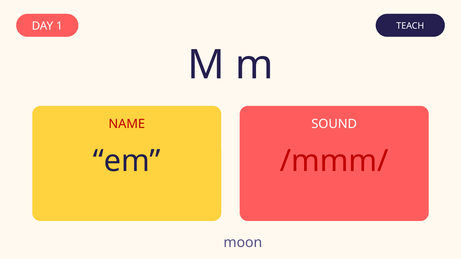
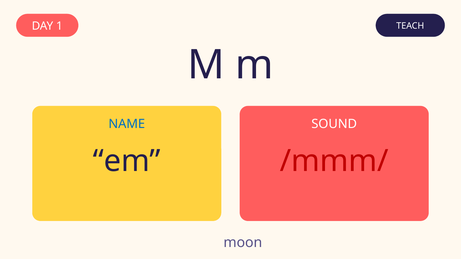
NAME colour: red -> blue (127, 124)
